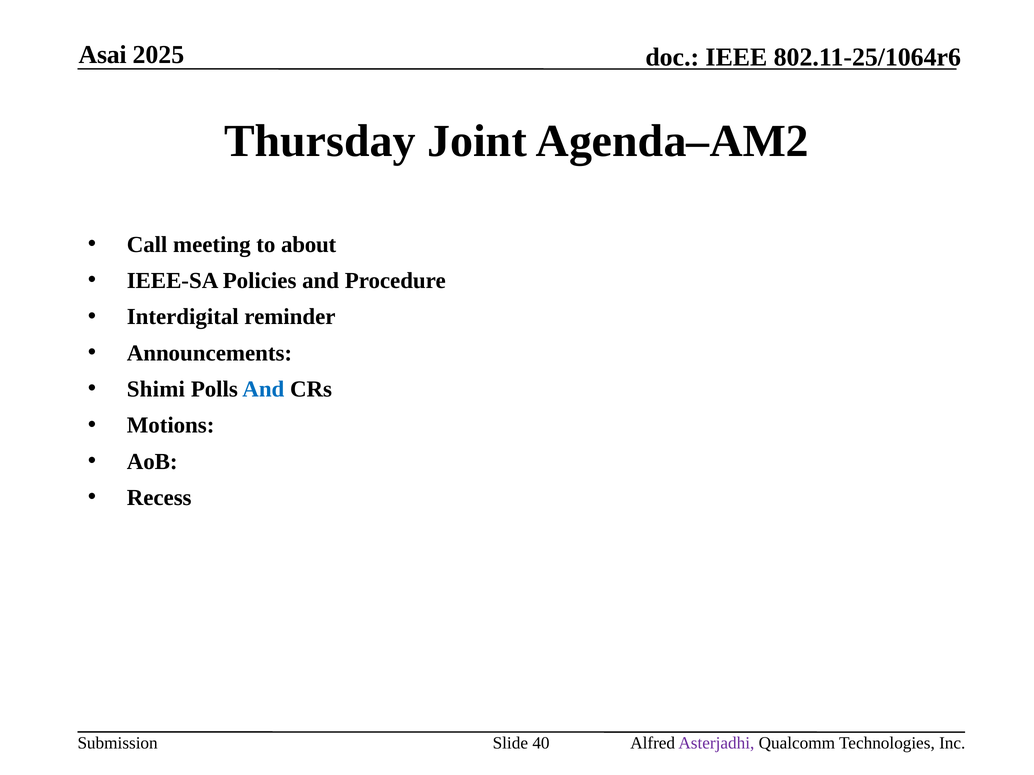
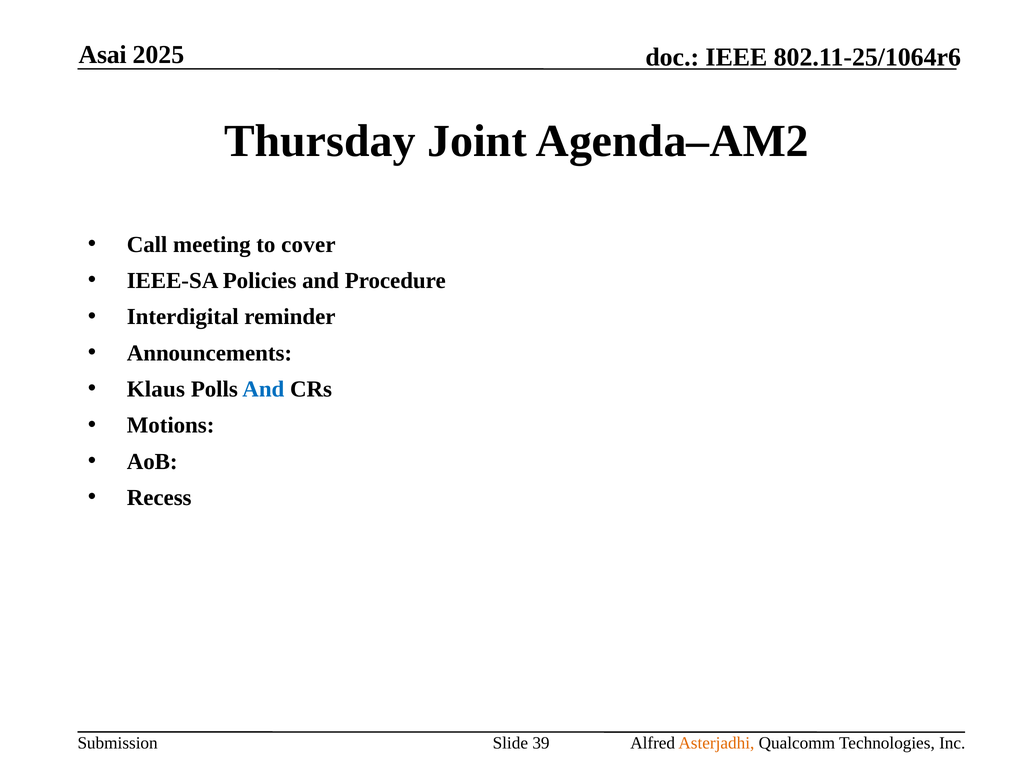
about: about -> cover (308, 245)
Shimi: Shimi -> Klaus (156, 389)
40: 40 -> 39 (541, 744)
Asterjadhi colour: purple -> orange (716, 744)
